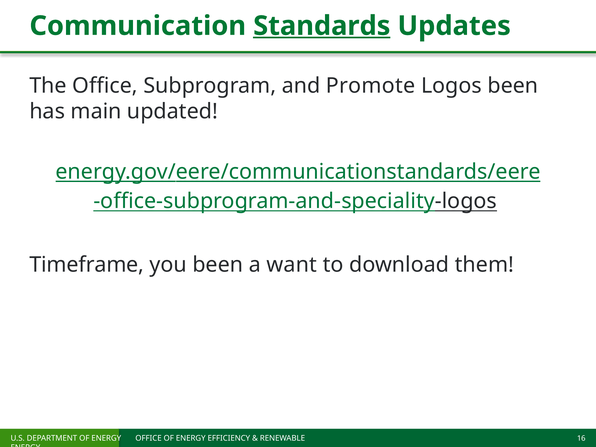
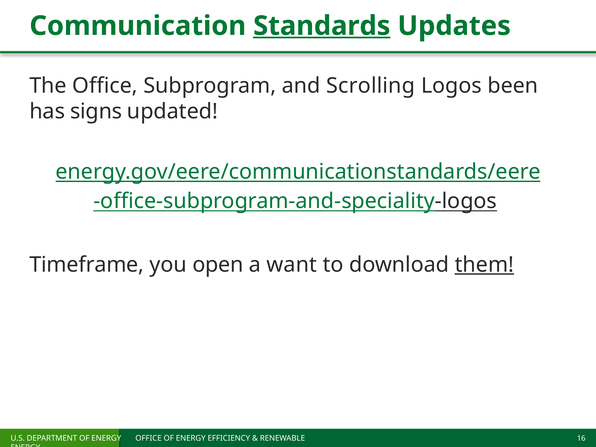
Promote: Promote -> Scrolling (371, 86)
main: main -> signs (96, 111)
you been: been -> open (218, 265)
them underline: none -> present (484, 265)
